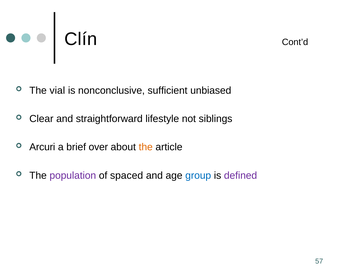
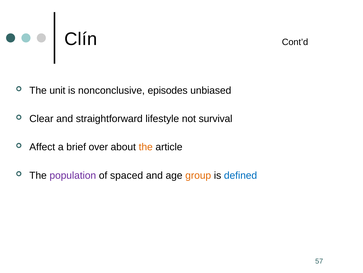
vial: vial -> unit (57, 90)
sufficient: sufficient -> episodes (168, 90)
siblings: siblings -> survival (216, 118)
Arcuri: Arcuri -> Affect (42, 147)
group colour: blue -> orange (198, 175)
defined colour: purple -> blue (241, 175)
